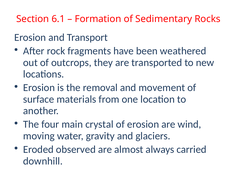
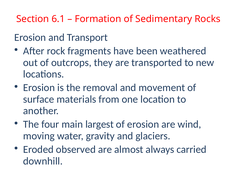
crystal: crystal -> largest (100, 124)
